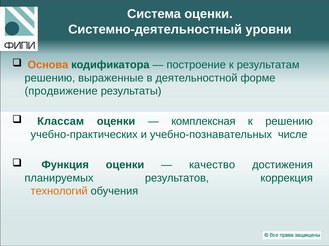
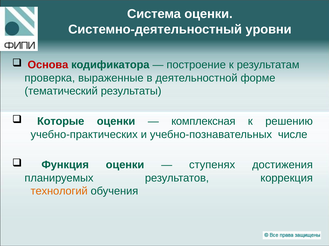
Основа colour: orange -> red (48, 65)
решению: решению -> проверка (50, 78)
продвижение: продвижение -> тематический (61, 91)
Классам: Классам -> Которые (61, 122)
качество: качество -> ступенях (212, 165)
